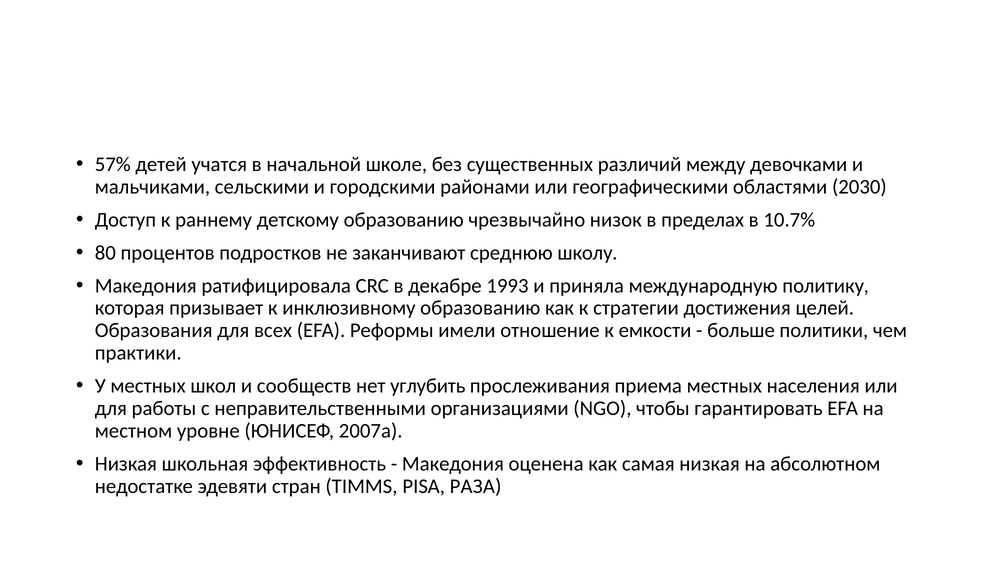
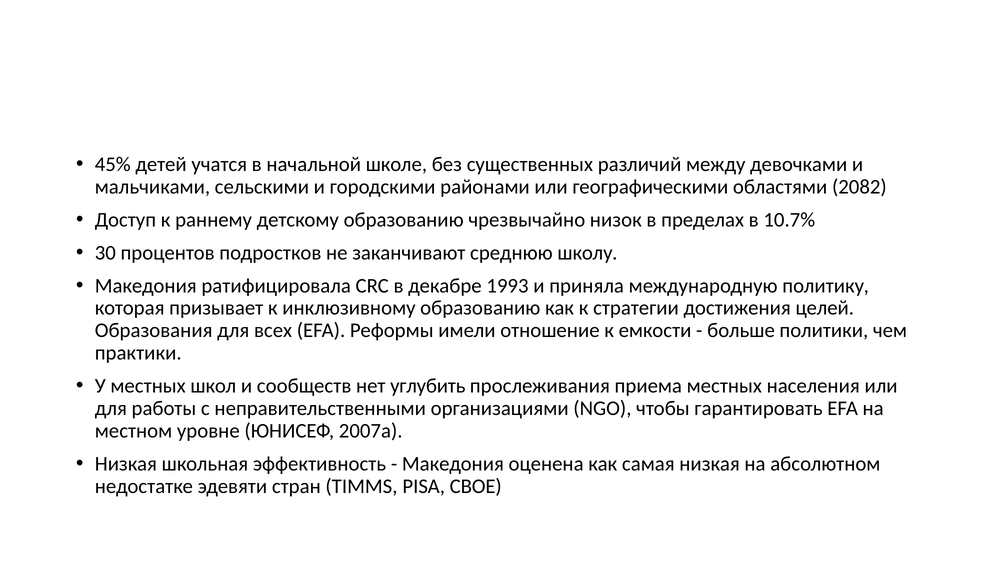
57%: 57% -> 45% (113, 164)
2030: 2030 -> 2082 (859, 187)
80: 80 -> 30 (105, 252)
РАЗА: РАЗА -> СВОЕ (476, 486)
